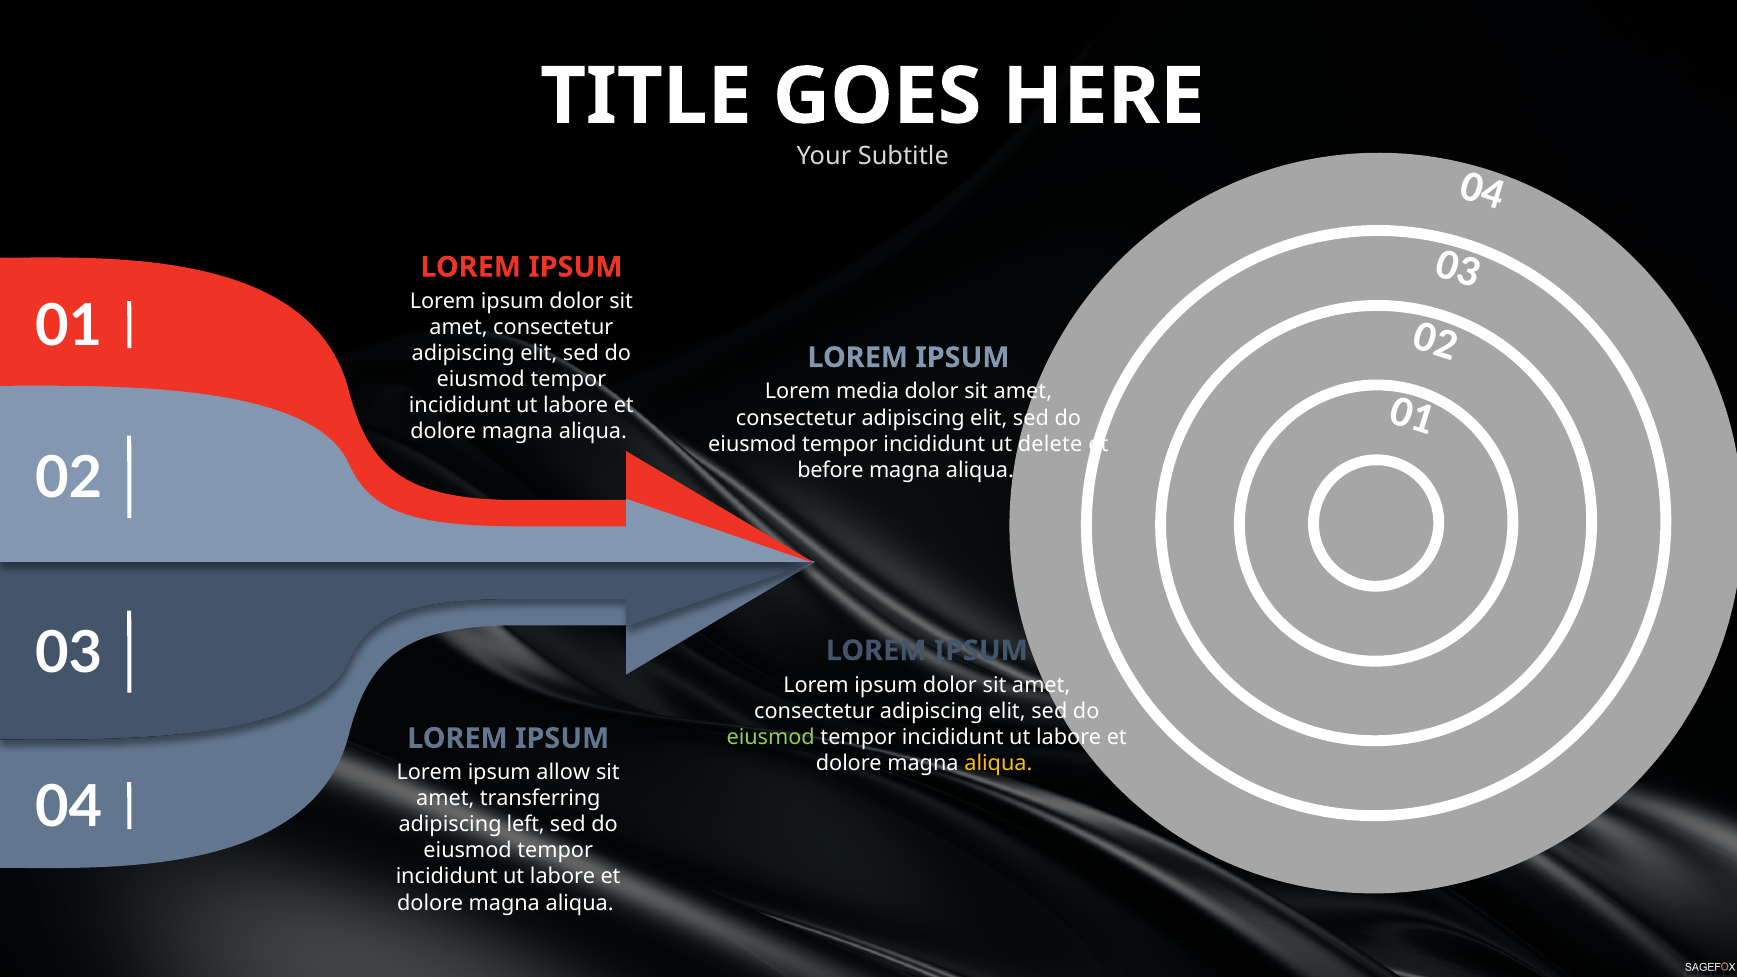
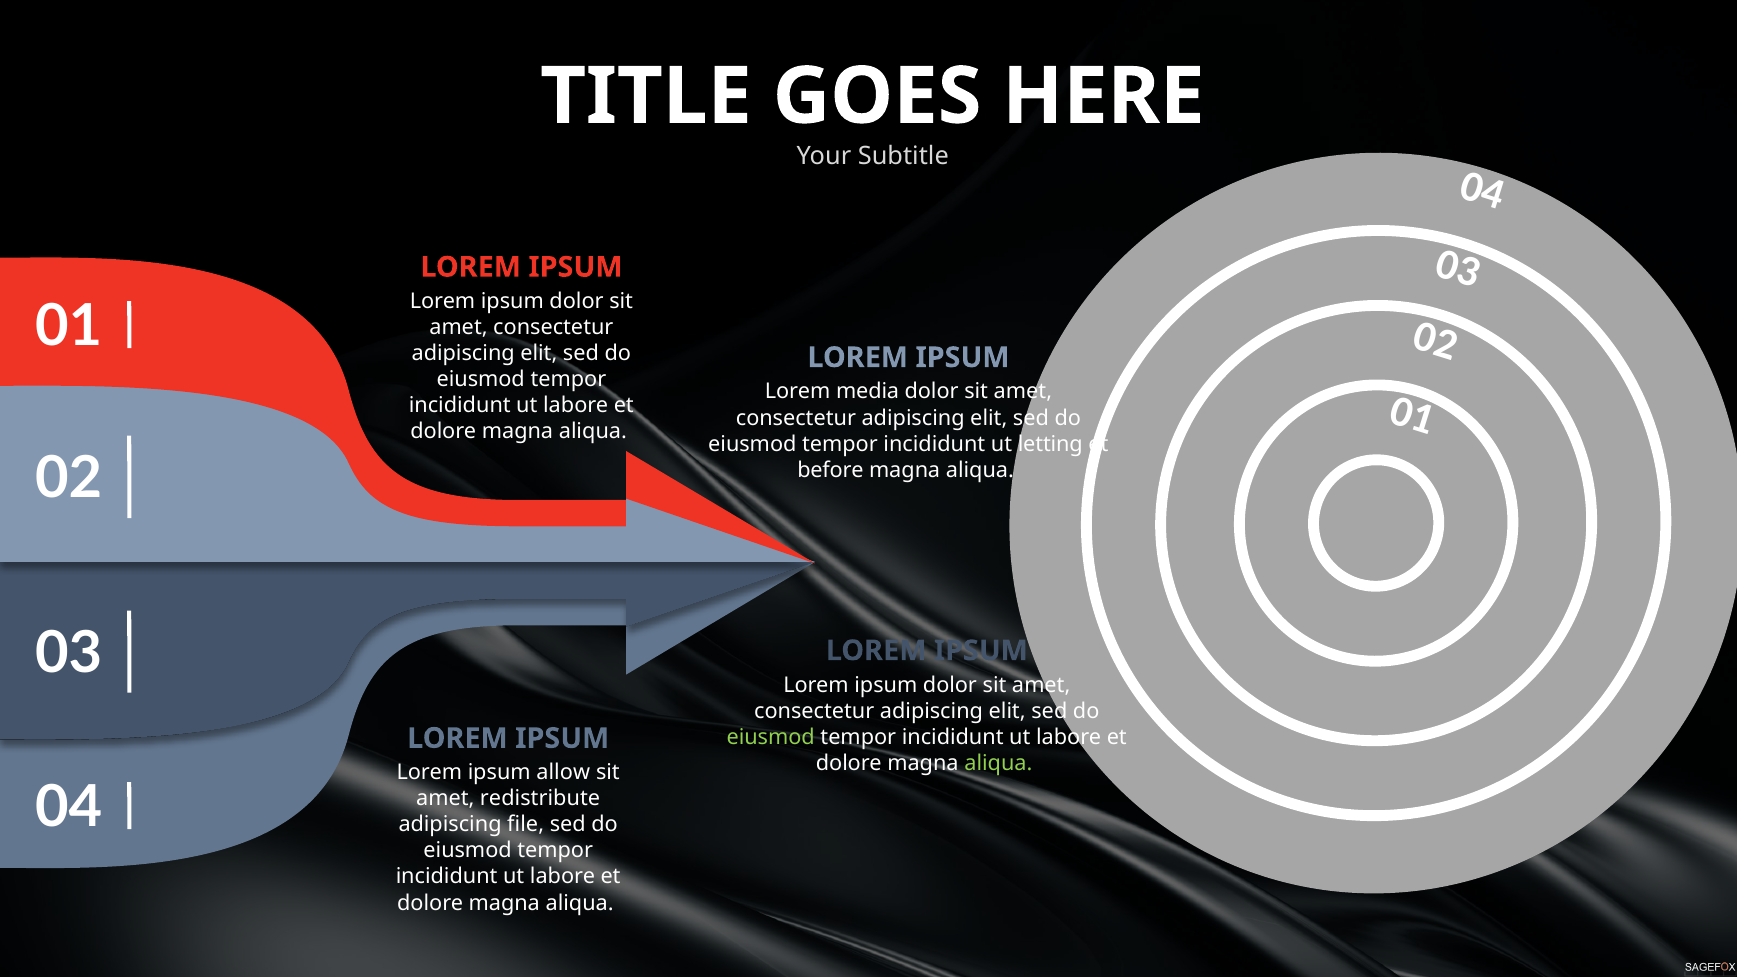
delete: delete -> letting (1050, 444)
aliqua colour: yellow -> light green (998, 763)
transferring: transferring -> redistribute (540, 799)
left: left -> file (526, 825)
